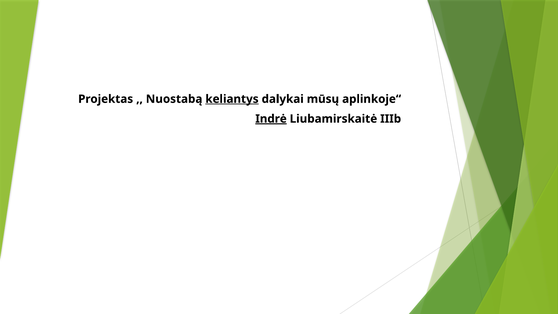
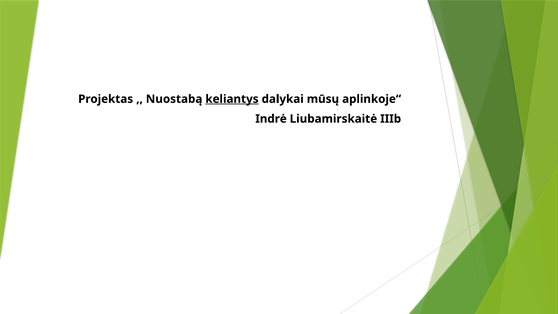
Indrė underline: present -> none (271, 119)
